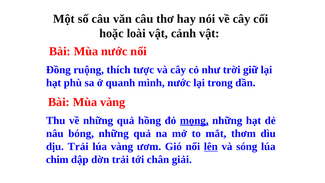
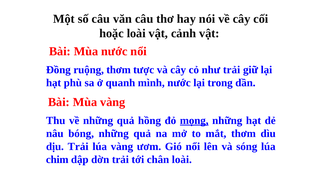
ruộng thích: thích -> thơm (119, 70)
như trời: trời -> trải (232, 70)
lên underline: present -> none (211, 146)
chân giải: giải -> loài (182, 159)
